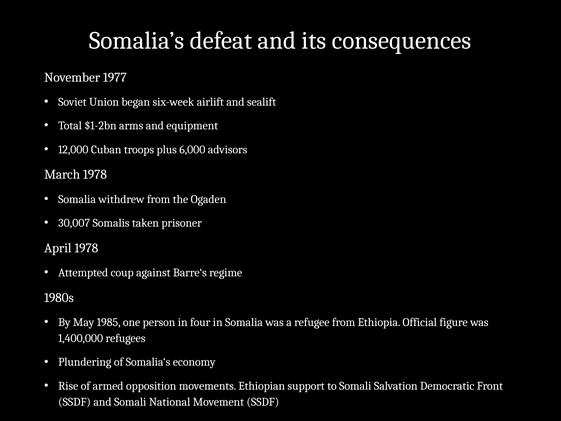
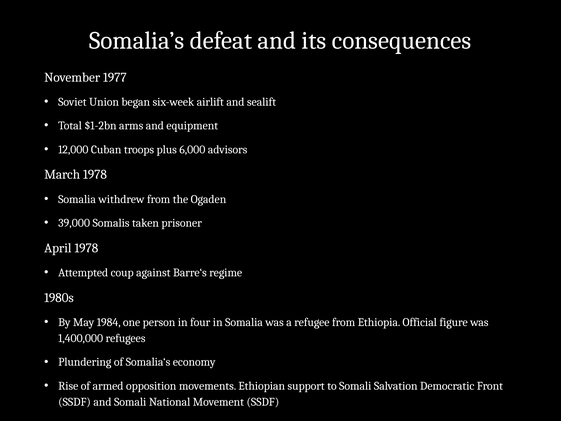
30,007: 30,007 -> 39,000 (74, 223)
1985: 1985 -> 1984 (109, 322)
